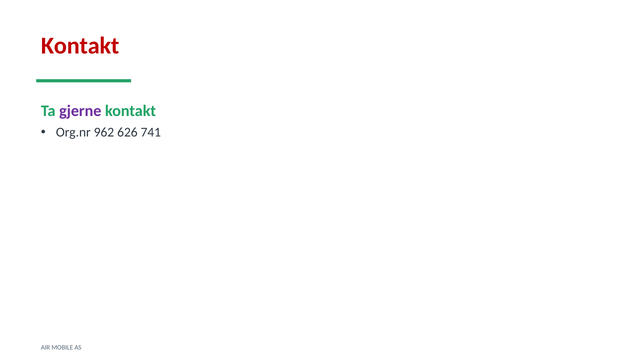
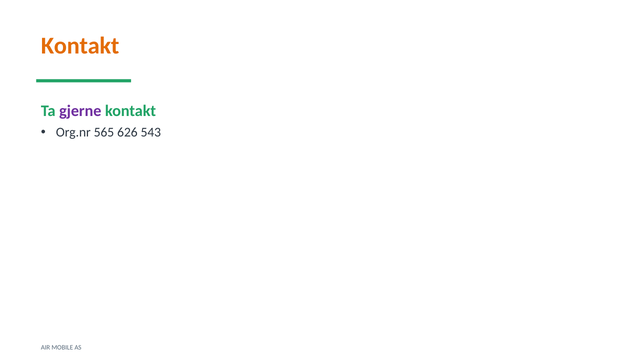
Kontakt colour: red -> orange (80, 46)
962: 962 -> 565 (104, 132)
741: 741 -> 543 (151, 132)
